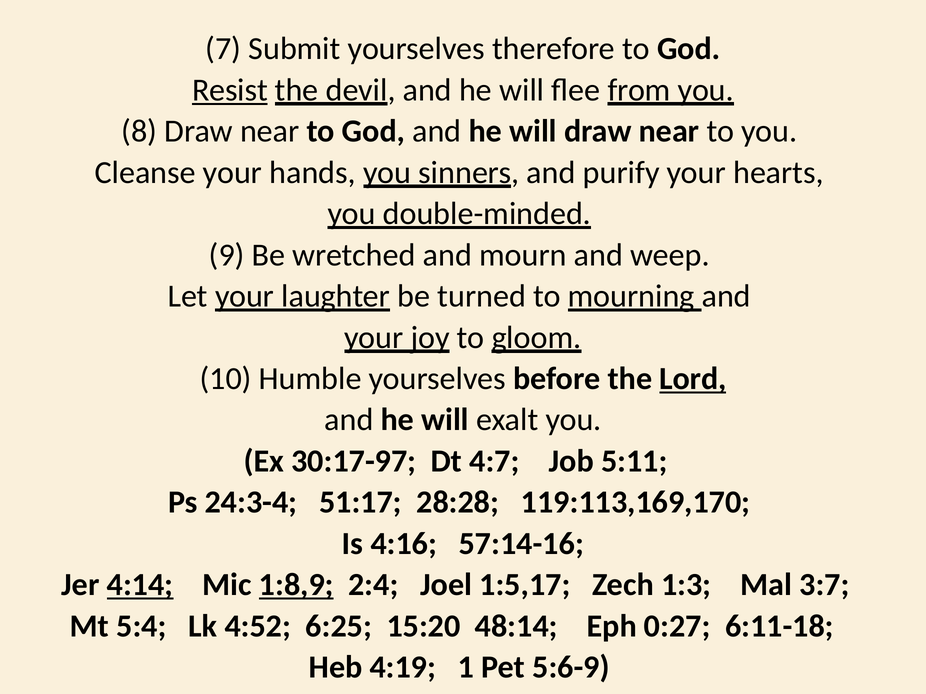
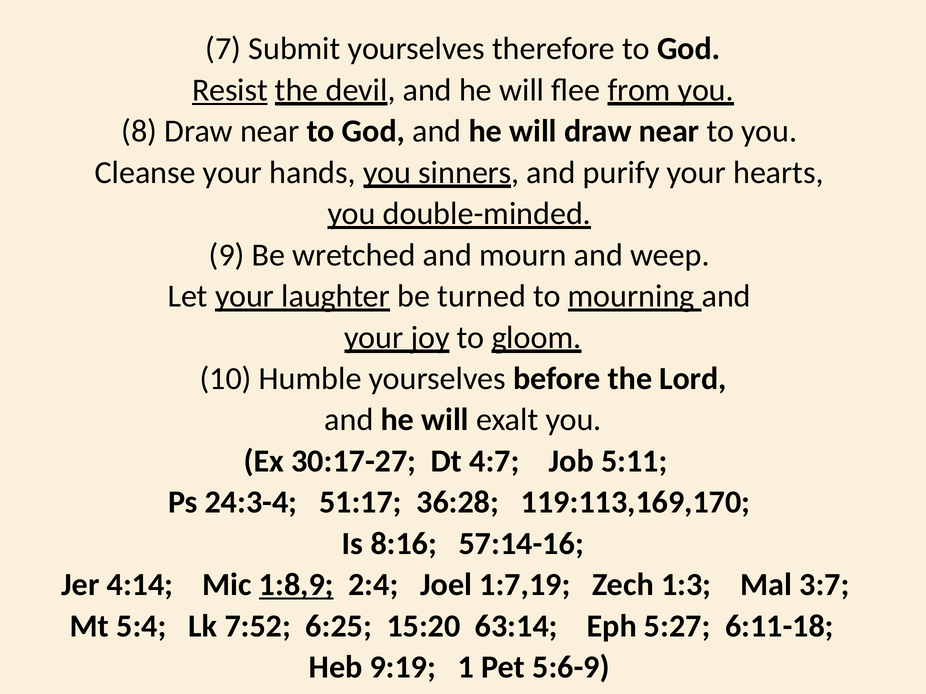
Lord underline: present -> none (693, 379)
30:17-97: 30:17-97 -> 30:17-27 (354, 461)
28:28: 28:28 -> 36:28 (458, 503)
4:16: 4:16 -> 8:16 (404, 544)
4:14 underline: present -> none (140, 585)
1:5,17: 1:5,17 -> 1:7,19 (525, 585)
4:52: 4:52 -> 7:52 (258, 627)
48:14: 48:14 -> 63:14 (516, 627)
0:27: 0:27 -> 5:27 (677, 627)
4:19: 4:19 -> 9:19 (403, 668)
